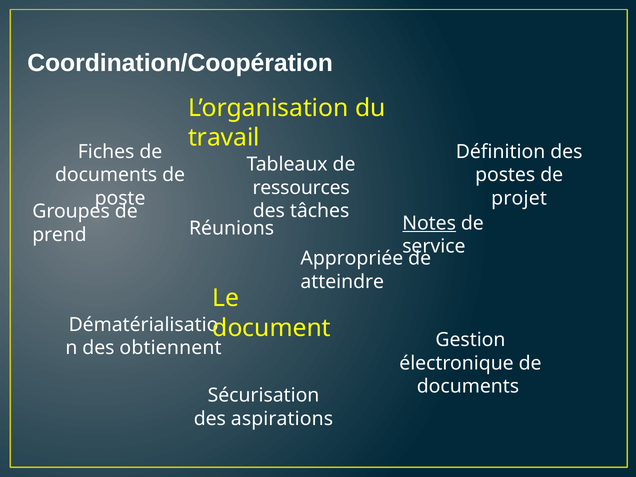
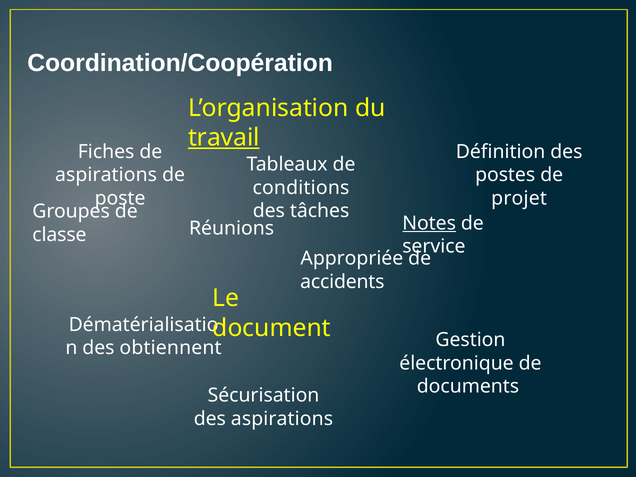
travail underline: none -> present (224, 138)
documents: documents -> aspirations (106, 175)
ressources: ressources -> conditions (301, 188)
prend: prend -> classe (59, 235)
atteindre: atteindre -> accidents (342, 282)
